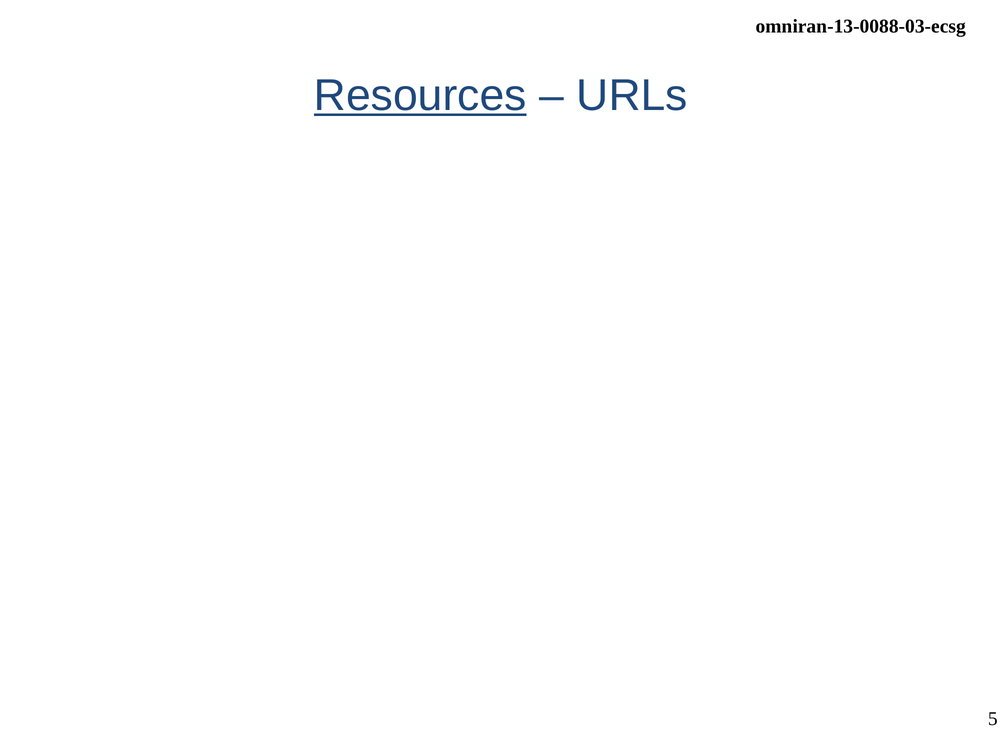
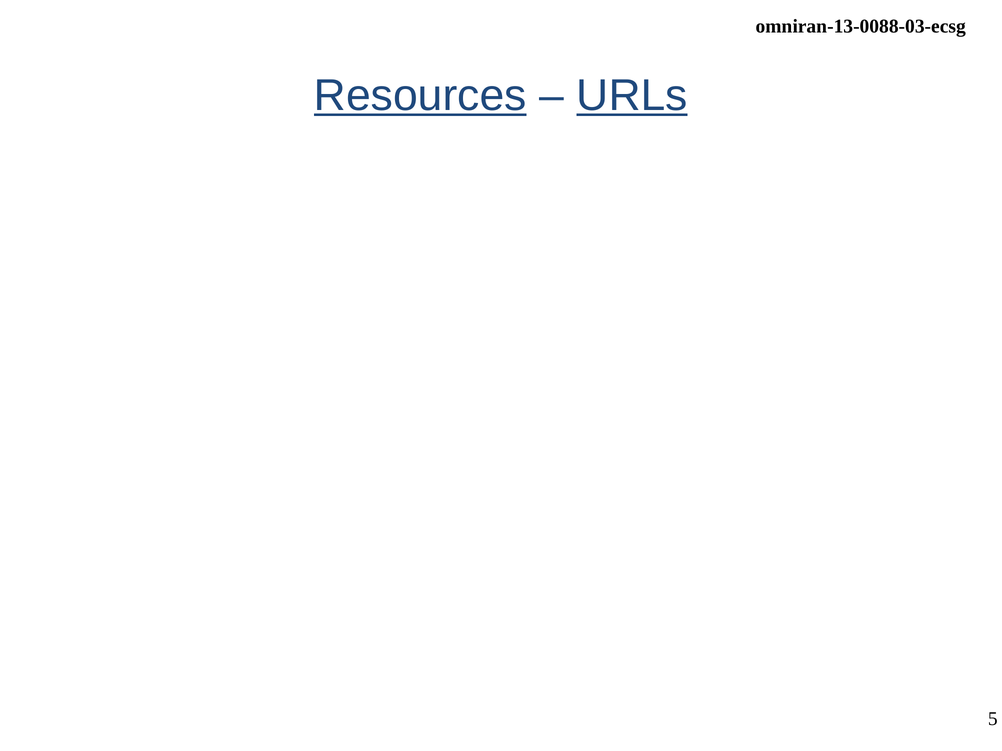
URLs underline: none -> present (632, 96)
